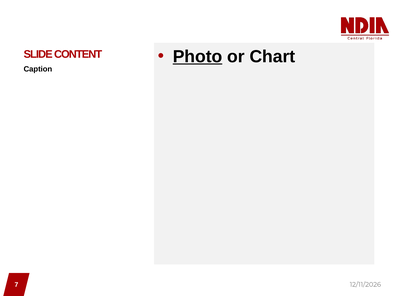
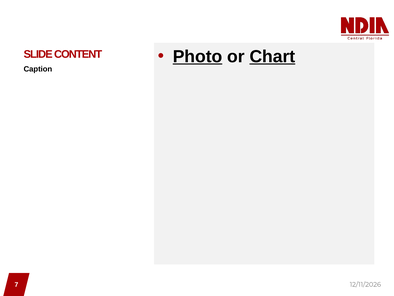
Chart underline: none -> present (272, 56)
